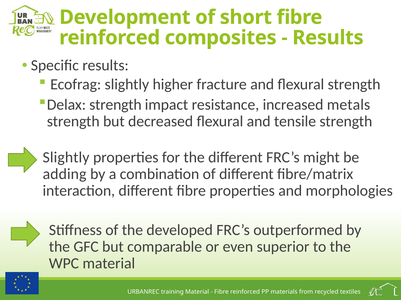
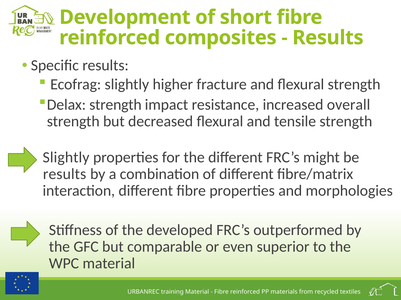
metals: metals -> overall (349, 105)
adding: adding -> results (65, 174)
